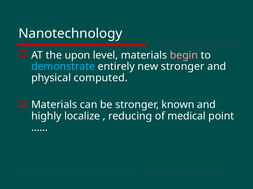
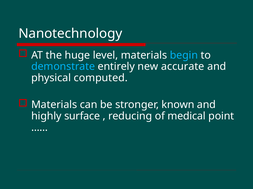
upon: upon -> huge (77, 55)
begin colour: pink -> light blue (184, 55)
new stronger: stronger -> accurate (183, 67)
localize: localize -> surface (82, 117)
